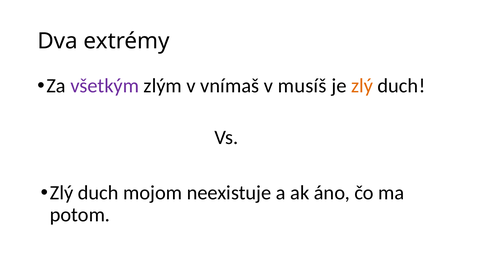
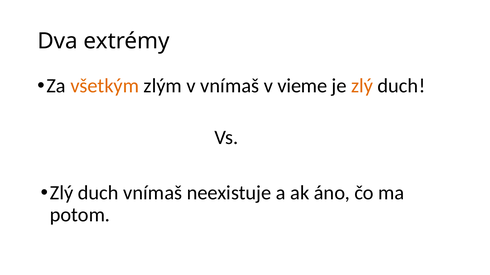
všetkým colour: purple -> orange (105, 86)
musíš: musíš -> vieme (302, 86)
duch mojom: mojom -> vnímaš (153, 193)
